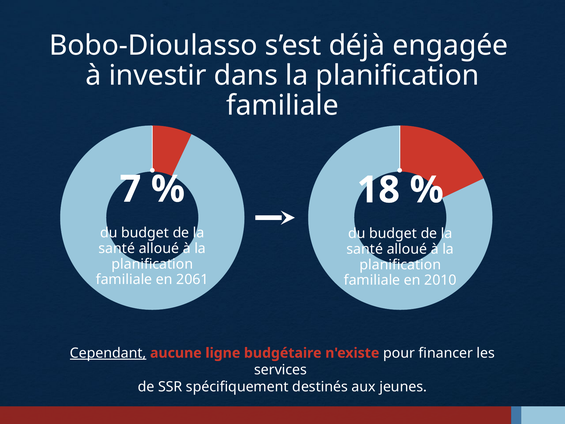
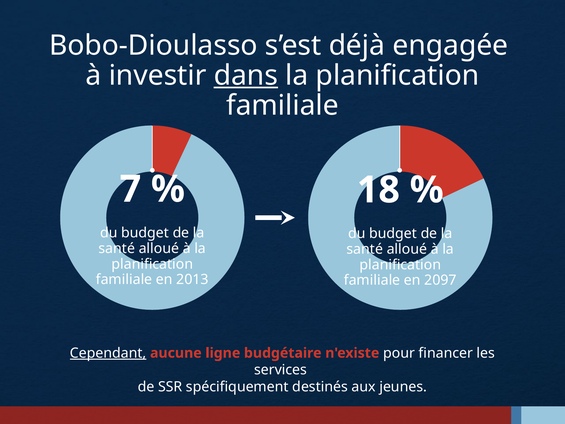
dans underline: none -> present (246, 75)
2061: 2061 -> 2013 (192, 279)
2010: 2010 -> 2097 (440, 280)
